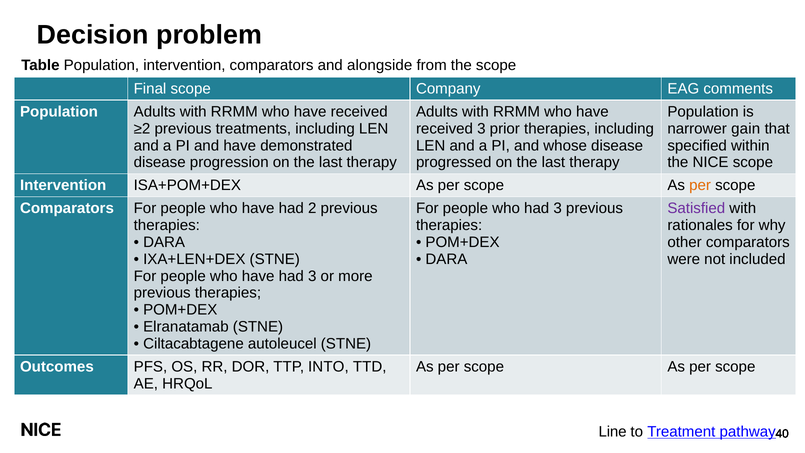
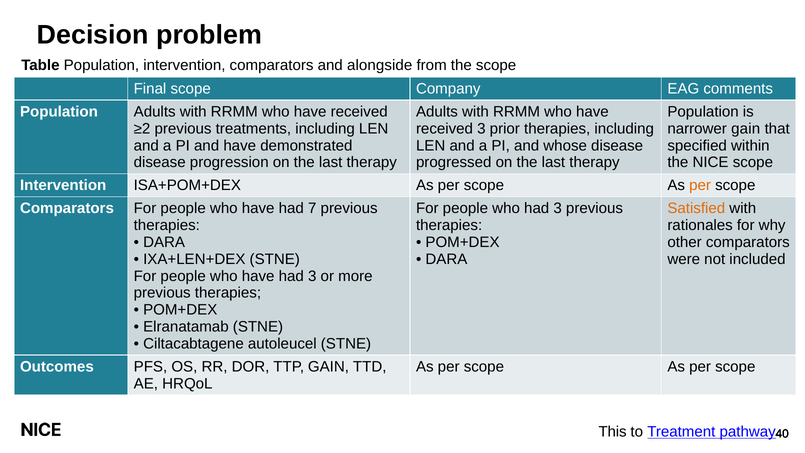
2: 2 -> 7 (312, 208)
Satisfied colour: purple -> orange (696, 208)
TTP INTO: INTO -> GAIN (328, 367)
Line: Line -> This (613, 431)
